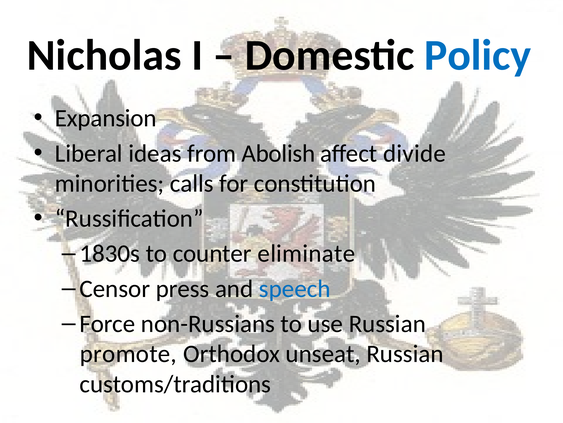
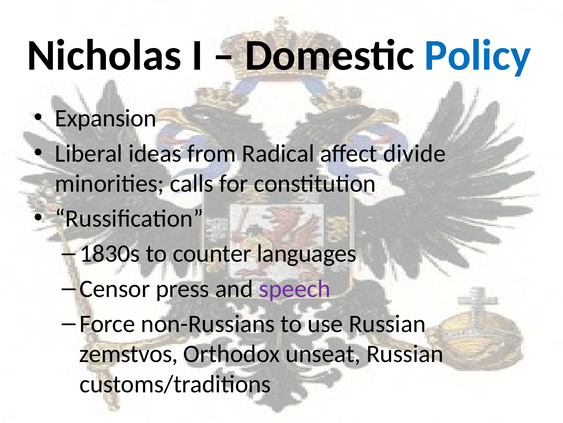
Abolish: Abolish -> Radical (278, 153)
eliminate: eliminate -> languages (307, 253)
speech colour: blue -> purple (295, 288)
promote: promote -> zemstvos (129, 353)
